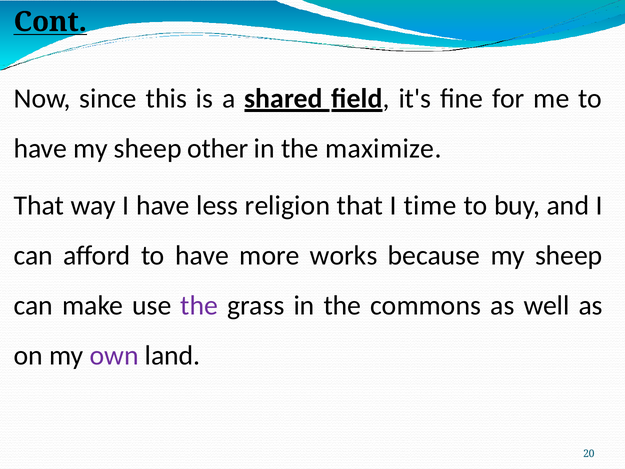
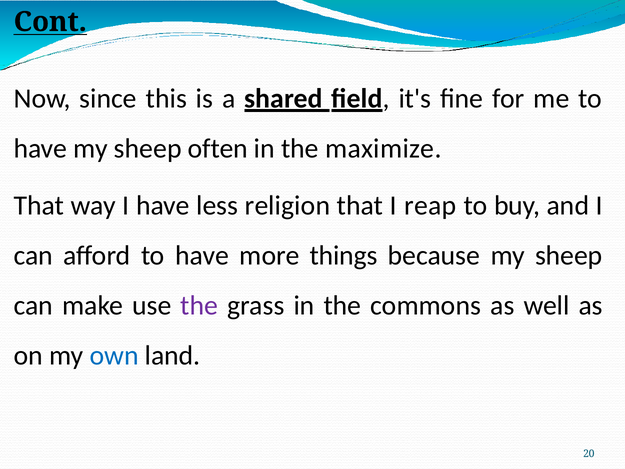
other: other -> often (218, 148)
time: time -> reap (430, 206)
works: works -> things (344, 256)
own colour: purple -> blue (114, 356)
